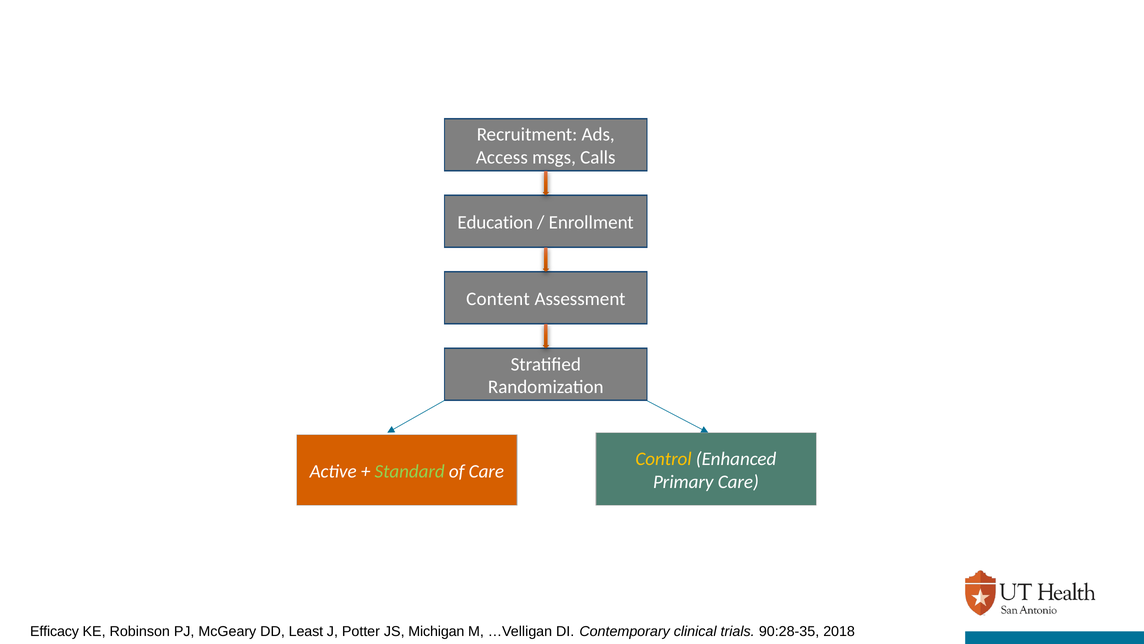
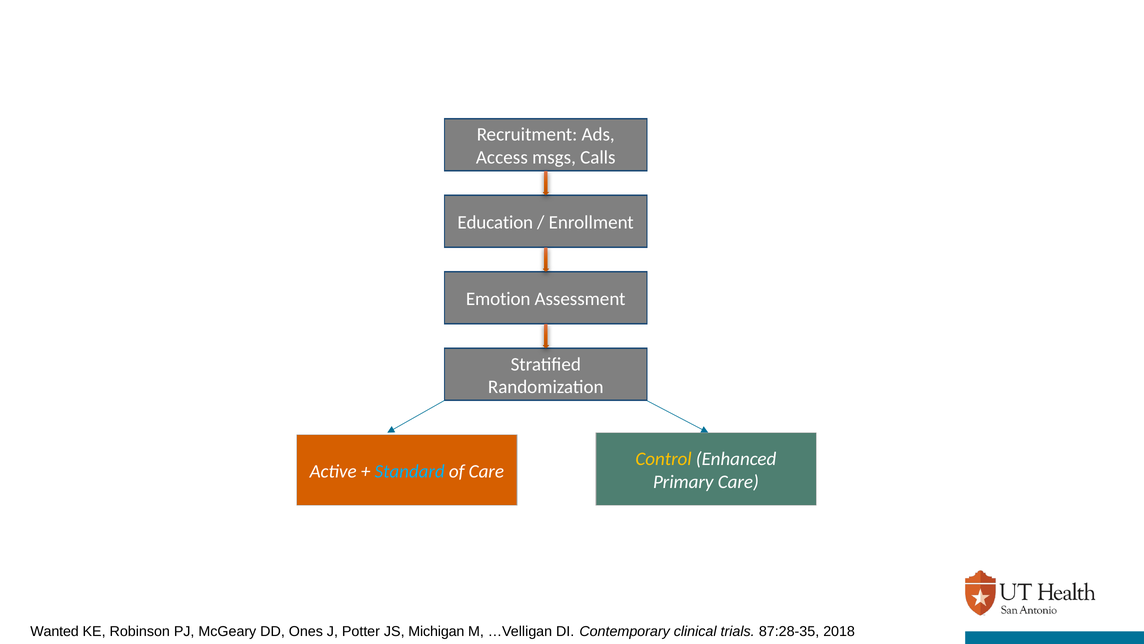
Content: Content -> Emotion (498, 299)
Standard colour: light green -> light blue (410, 471)
Efficacy: Efficacy -> Wanted (55, 631)
Least: Least -> Ones (306, 631)
90:28-35: 90:28-35 -> 87:28-35 (789, 631)
